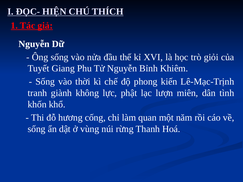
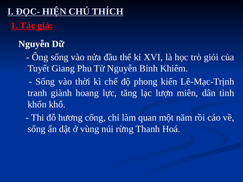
không: không -> hoang (87, 93)
phật: phật -> tăng (129, 93)
